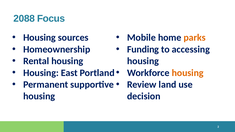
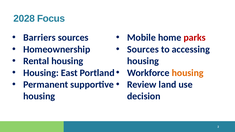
2088: 2088 -> 2028 (24, 18)
Housing: Housing -> Barriers (39, 38)
parks colour: orange -> red (195, 38)
Funding: Funding -> Sources (143, 49)
